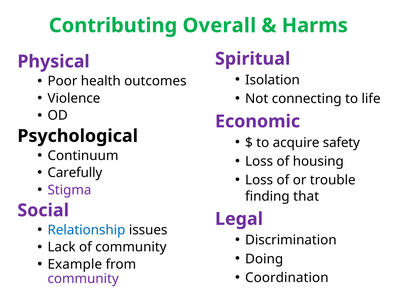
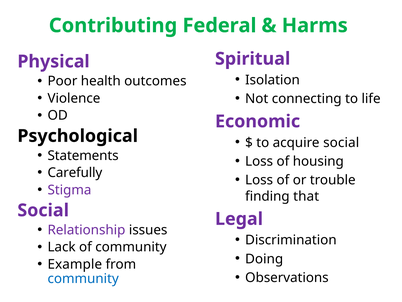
Overall: Overall -> Federal (219, 25)
acquire safety: safety -> social (341, 142)
Continuum: Continuum -> Statements (83, 155)
Relationship colour: blue -> purple (86, 230)
Coordination: Coordination -> Observations (287, 277)
community colour: purple -> blue (83, 278)
